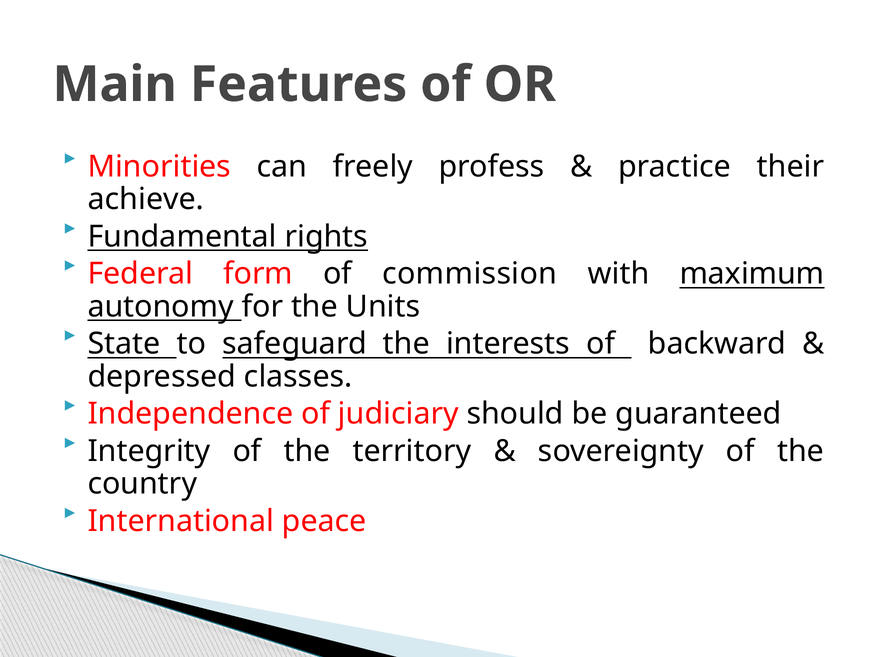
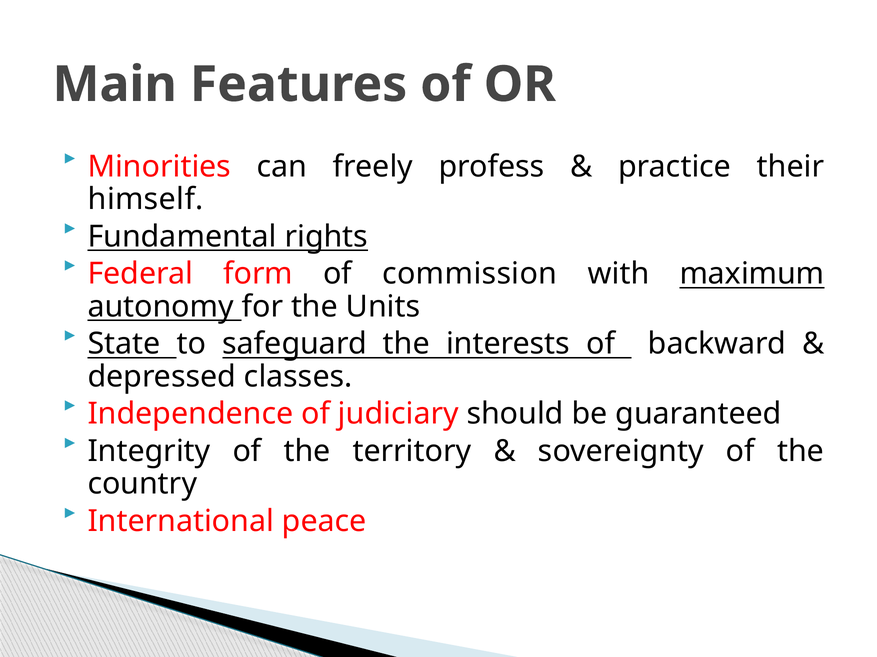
achieve: achieve -> himself (146, 200)
